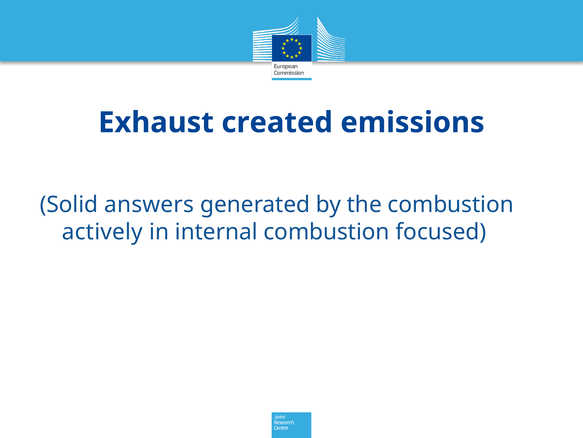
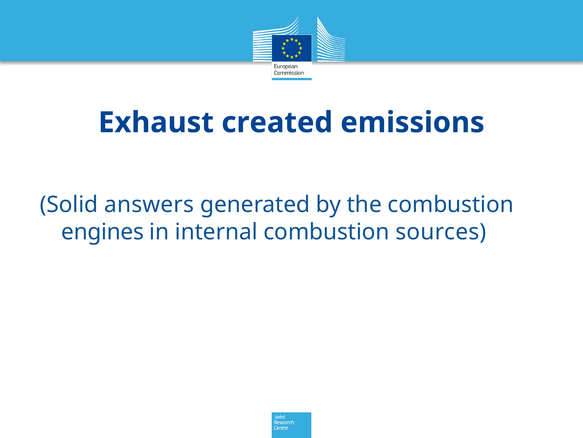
actively: actively -> engines (103, 232)
focused: focused -> sources (441, 232)
